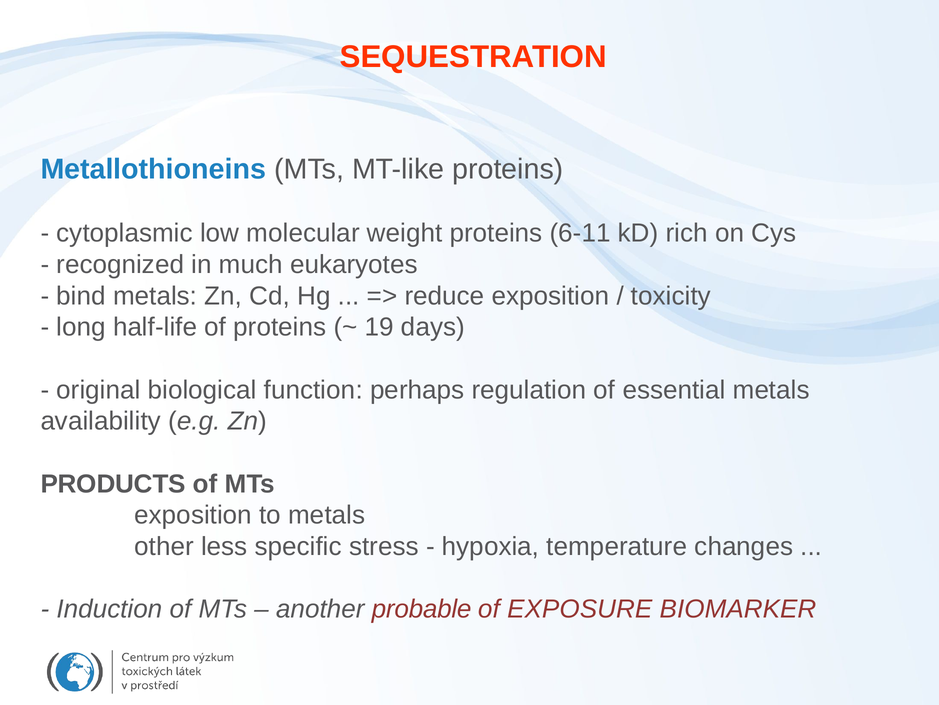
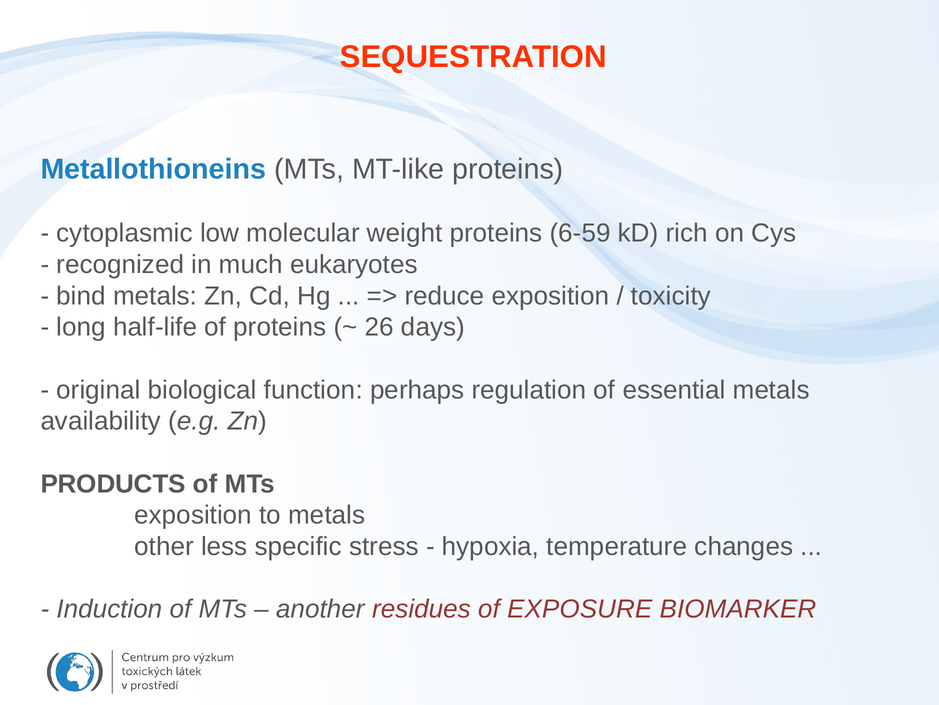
6-11: 6-11 -> 6-59 (580, 233)
19: 19 -> 26 (379, 327)
probable: probable -> residues (421, 609)
